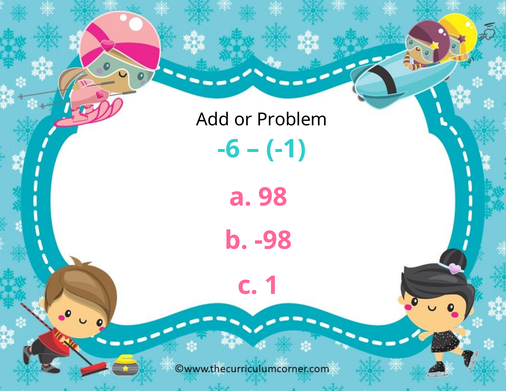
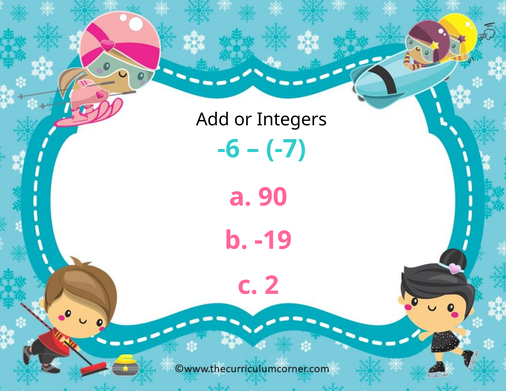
Problem: Problem -> Integers (292, 120)
-1: -1 -> -7 (286, 149)
98: 98 -> 90 (273, 197)
-98: -98 -> -19 (273, 240)
1: 1 -> 2 (272, 285)
